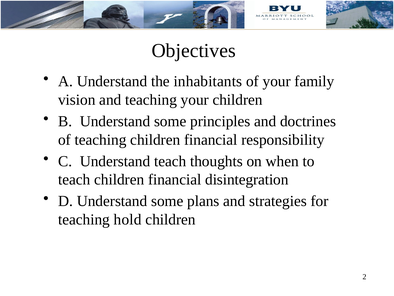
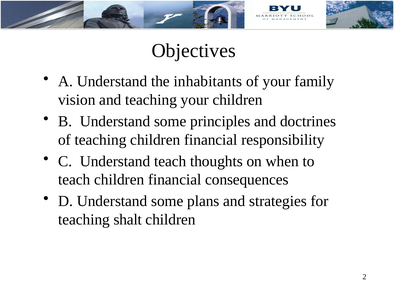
disintegration: disintegration -> consequences (247, 179)
hold: hold -> shalt (128, 219)
